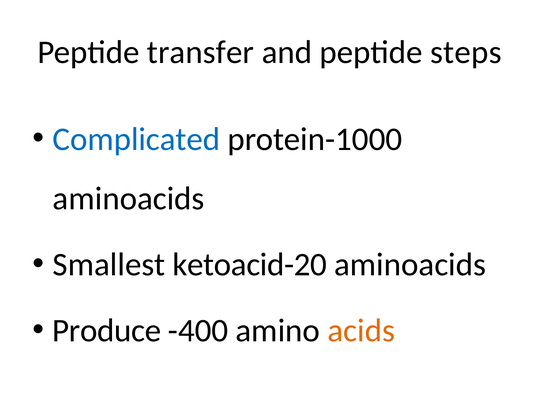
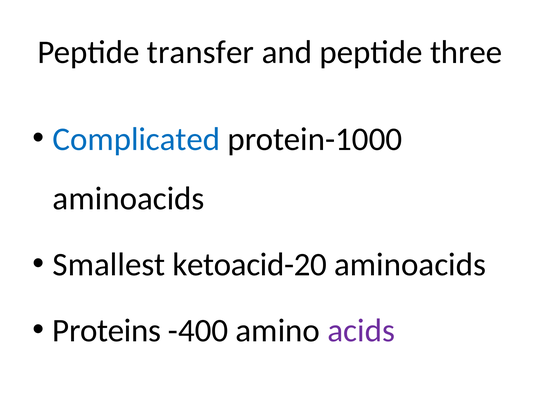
steps: steps -> three (466, 52)
Produce: Produce -> Proteins (107, 331)
acids colour: orange -> purple (361, 331)
